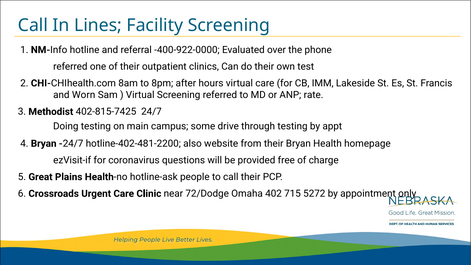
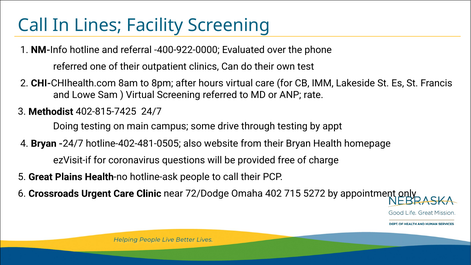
Worn: Worn -> Lowe (84, 95)
hotline-402-481-2200: hotline-402-481-2200 -> hotline-402-481-0505 (133, 143)
